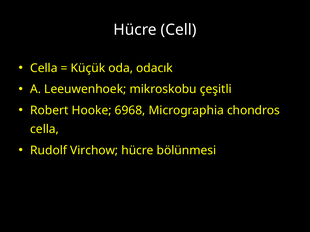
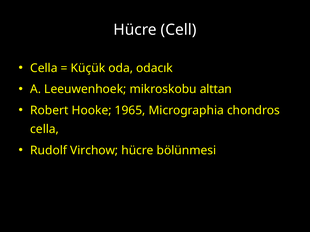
çeşitli: çeşitli -> alttan (216, 89)
6968: 6968 -> 1965 (130, 111)
